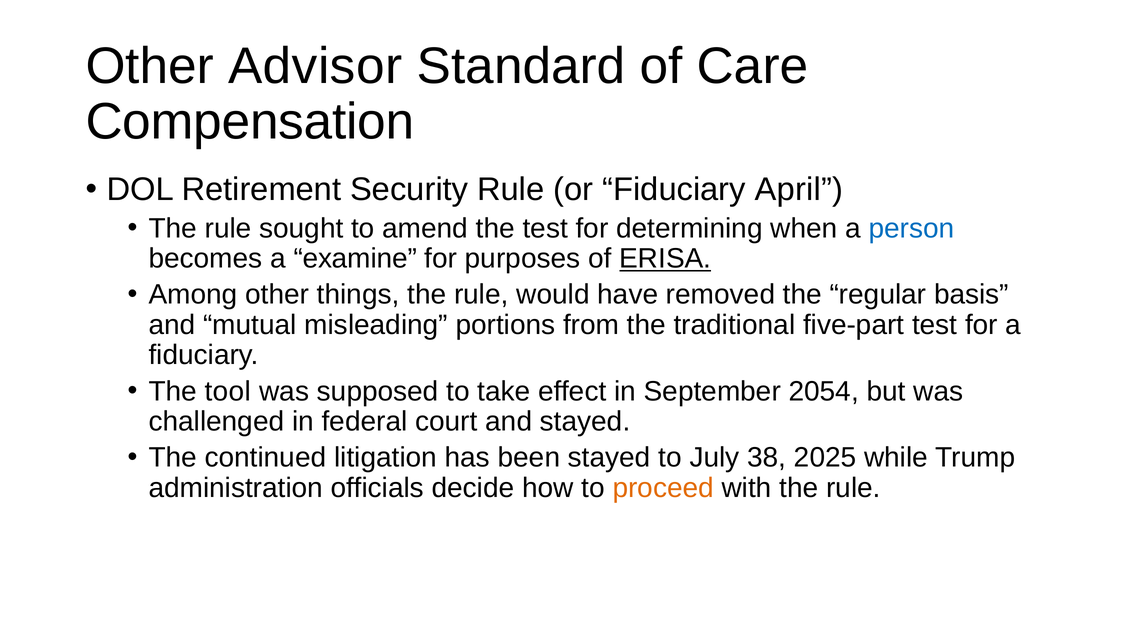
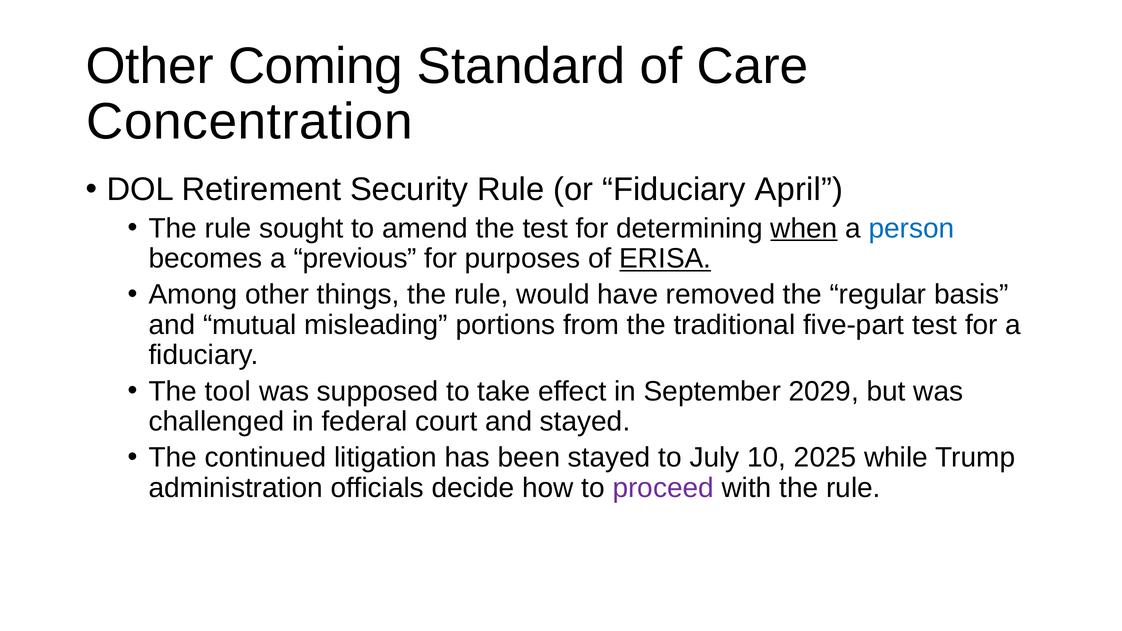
Advisor: Advisor -> Coming (316, 66)
Compensation: Compensation -> Concentration (250, 122)
when underline: none -> present (804, 228)
examine: examine -> previous (355, 259)
2054: 2054 -> 2029 (824, 391)
38: 38 -> 10 (767, 458)
proceed colour: orange -> purple (663, 488)
